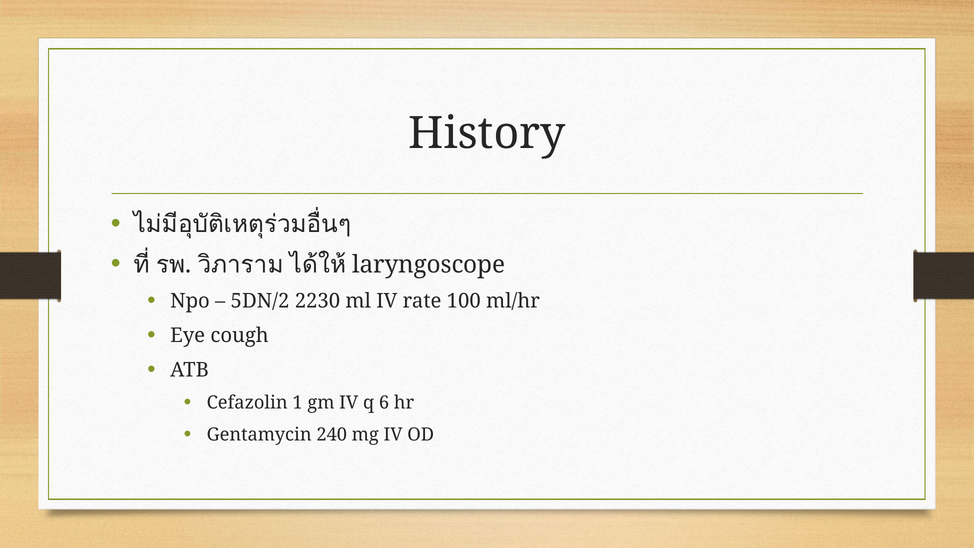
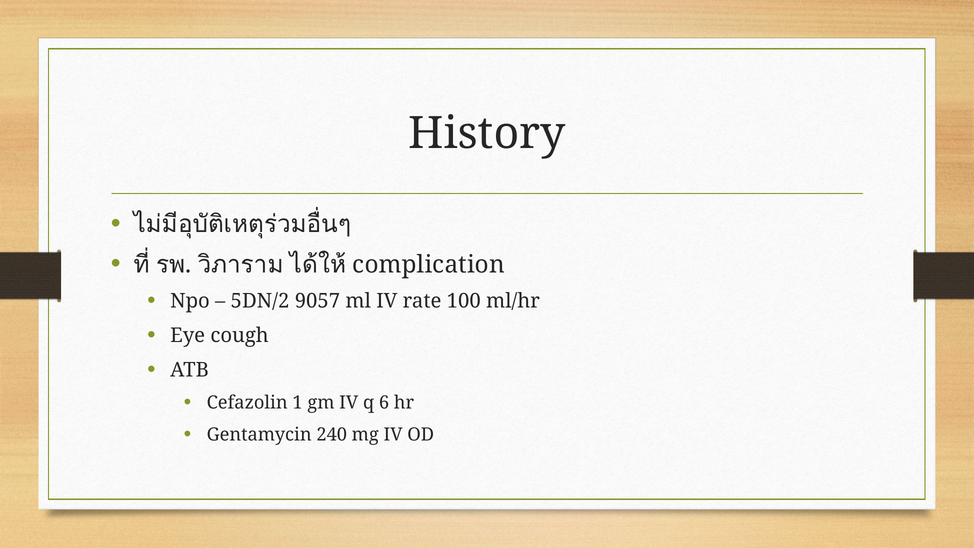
laryngoscope: laryngoscope -> complication (429, 264)
2230: 2230 -> 9057 (317, 301)
